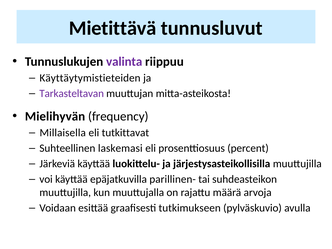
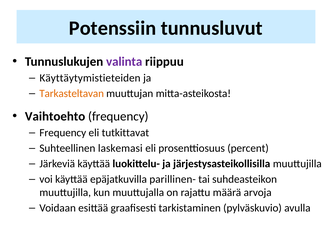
Mietittävä: Mietittävä -> Potenssiin (113, 28)
Tarkasteltavan colour: purple -> orange (72, 94)
Mielihyvän: Mielihyvän -> Vaihtoehto (55, 116)
Millaisella: Millaisella -> Frequency (63, 133)
tutkimukseen: tutkimukseen -> tarkistaminen (190, 208)
